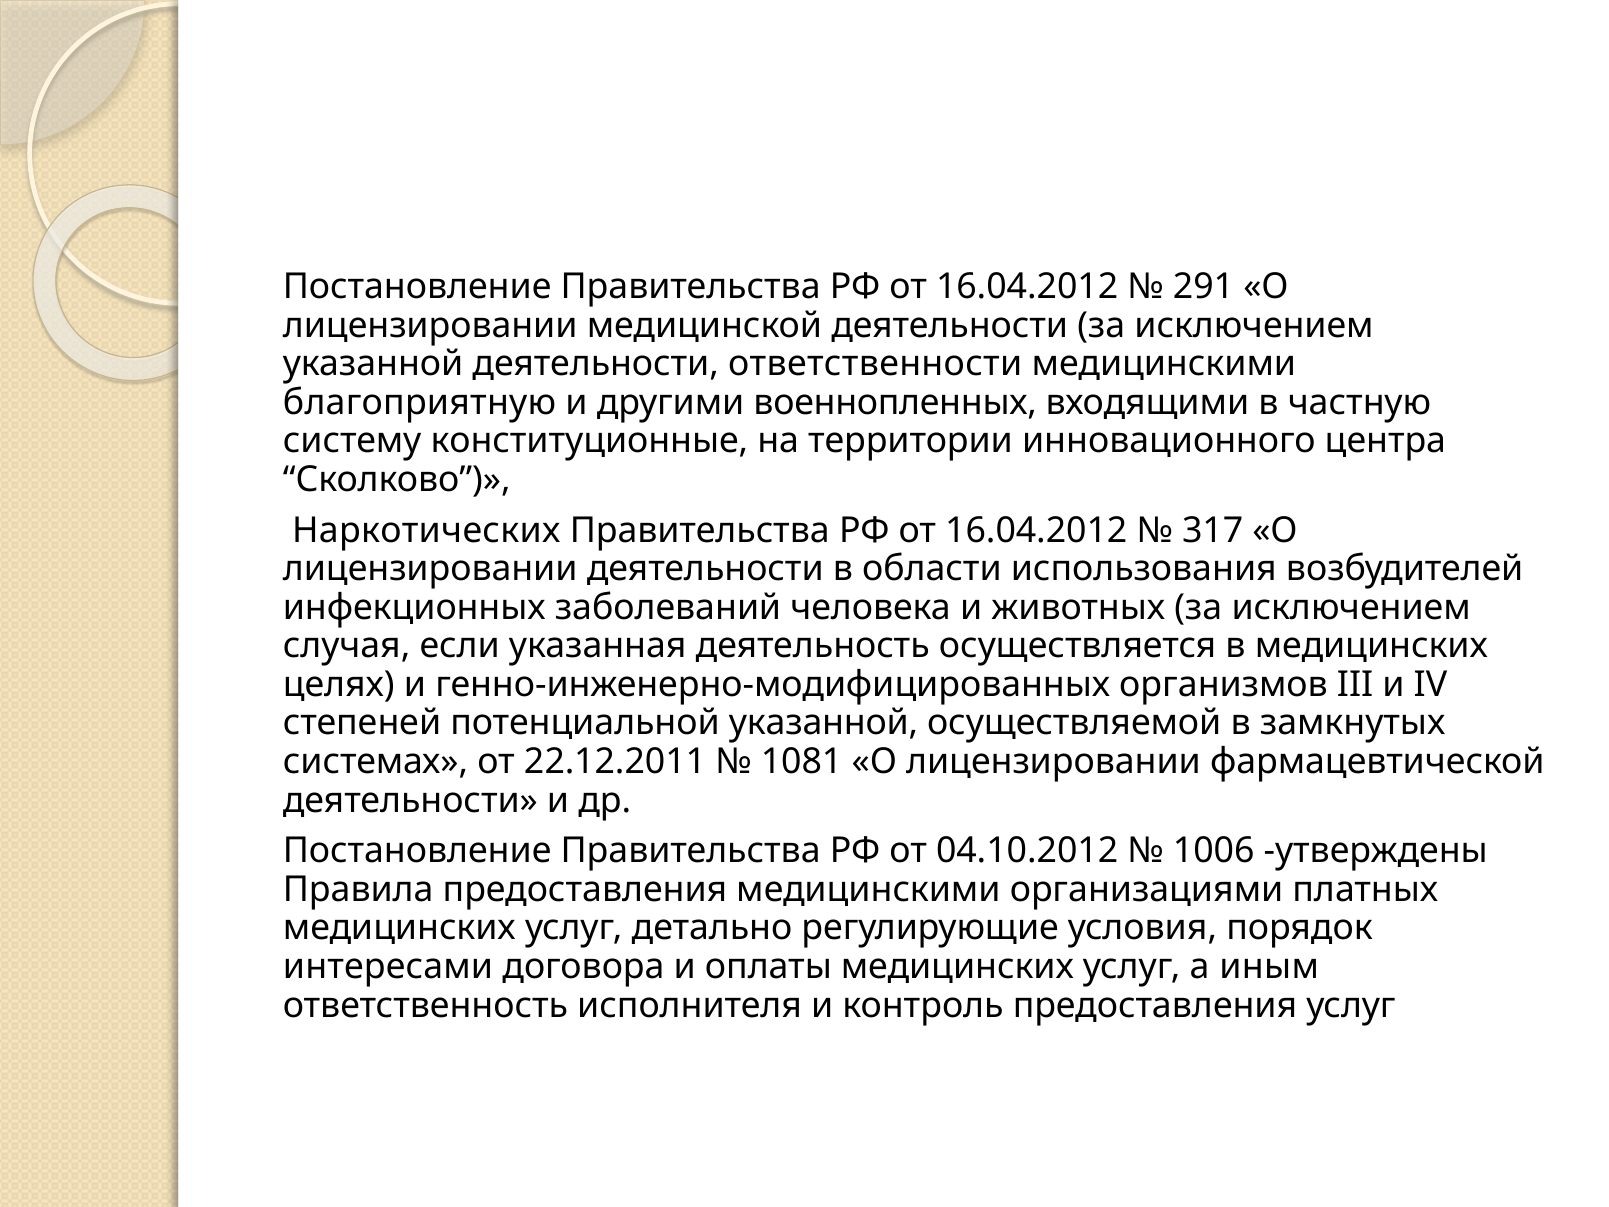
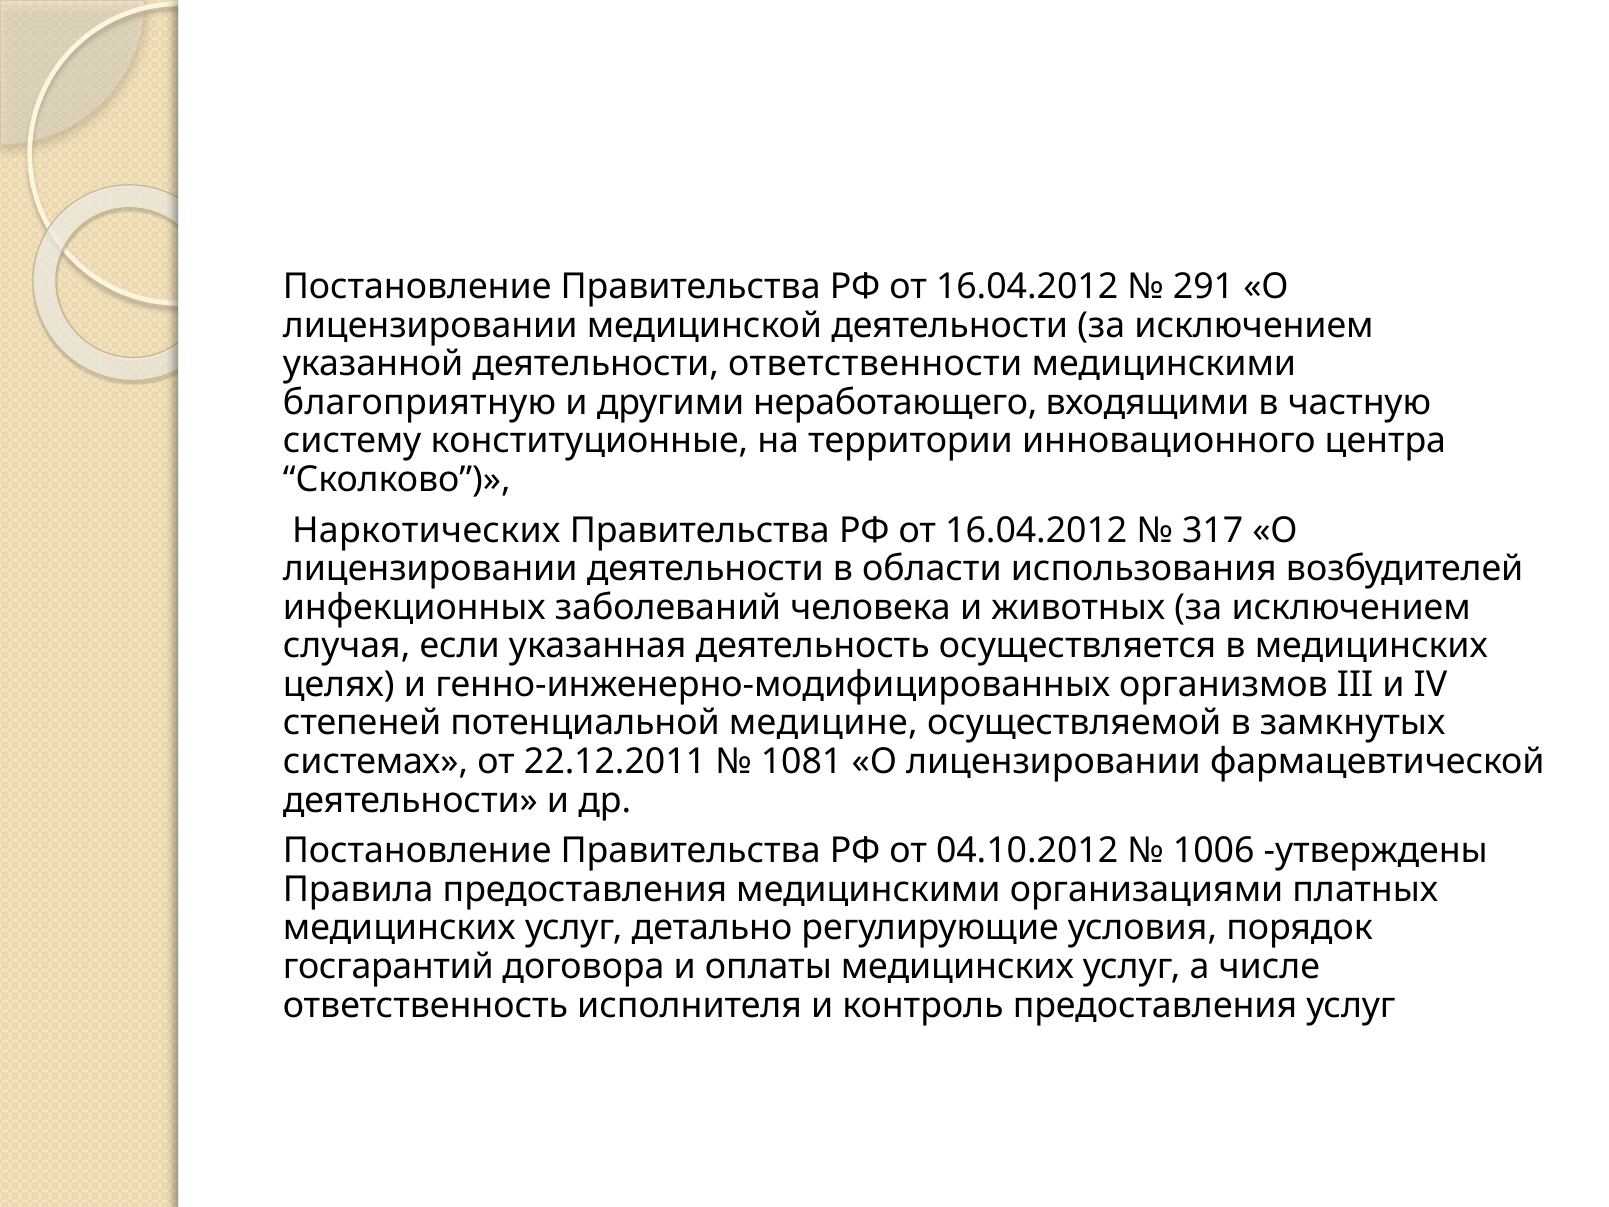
военнопленных: военнопленных -> неработающего (895, 402)
потенциальной указанной: указанной -> медицине (823, 723)
интересами: интересами -> госгарантий (388, 967)
иным: иным -> числе (1269, 967)
